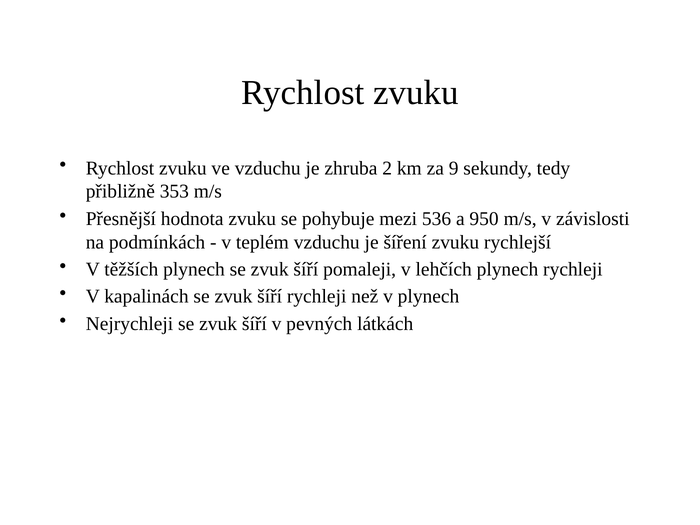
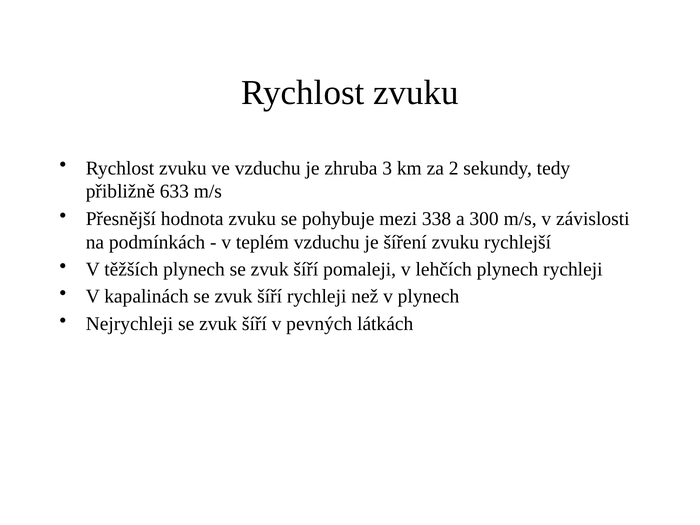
2: 2 -> 3 (387, 168)
9: 9 -> 2 (454, 168)
353: 353 -> 633 (174, 192)
536: 536 -> 338 (437, 219)
950: 950 -> 300 (484, 219)
